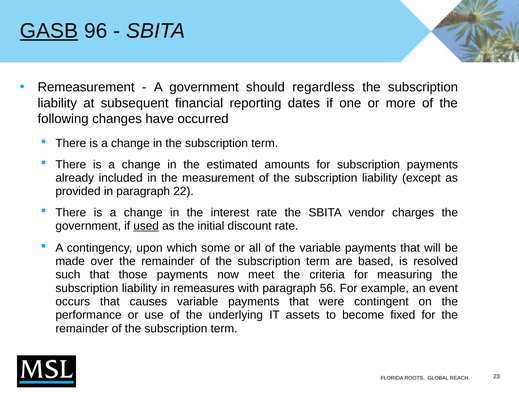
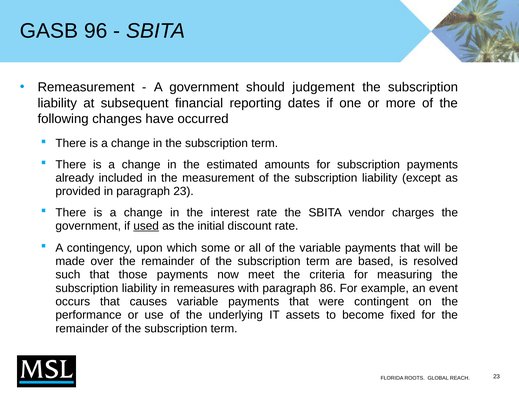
GASB underline: present -> none (49, 31)
regardless: regardless -> judgement (324, 87)
paragraph 22: 22 -> 23 (183, 191)
56: 56 -> 86 (328, 288)
